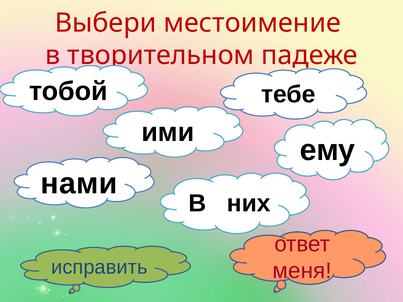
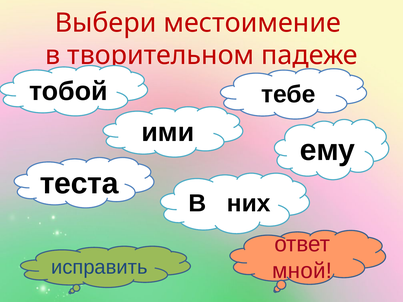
нами: нами -> теста (79, 184)
меня: меня -> мной (302, 271)
